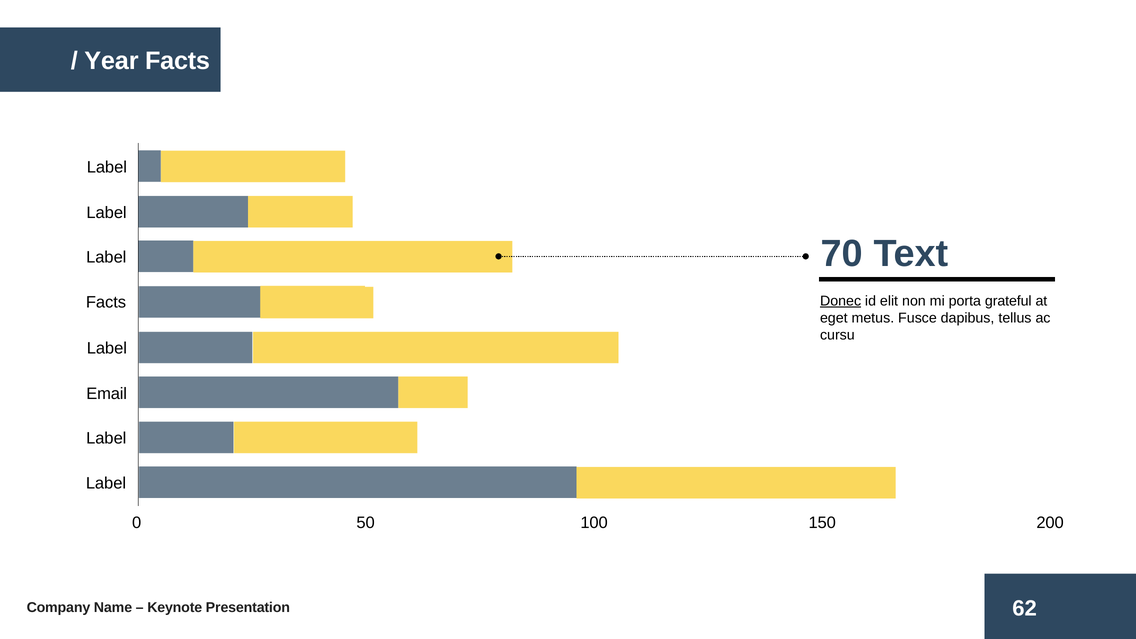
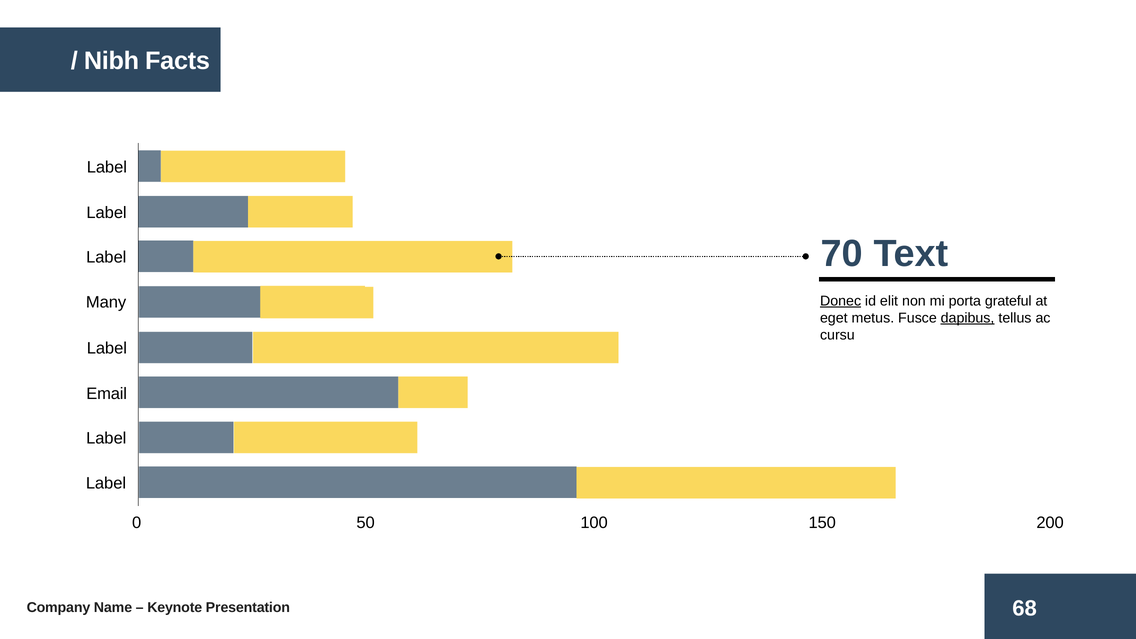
Year: Year -> Nibh (111, 61)
Facts: Facts -> Many (106, 303)
dapibus underline: none -> present (968, 318)
62: 62 -> 68 (1025, 608)
